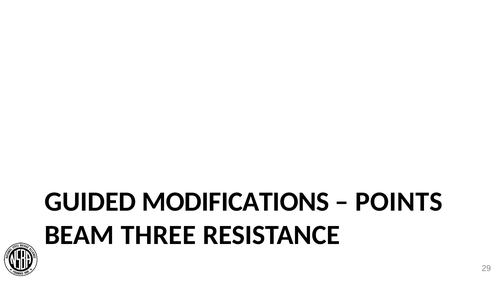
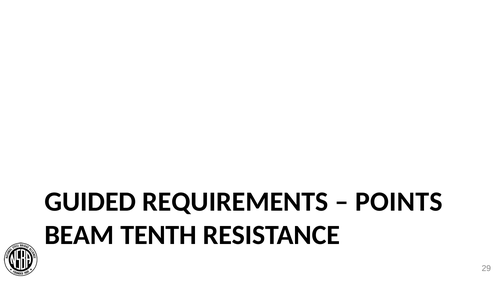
MODIFICATIONS: MODIFICATIONS -> REQUIREMENTS (235, 202)
THREE: THREE -> TENTH (159, 235)
